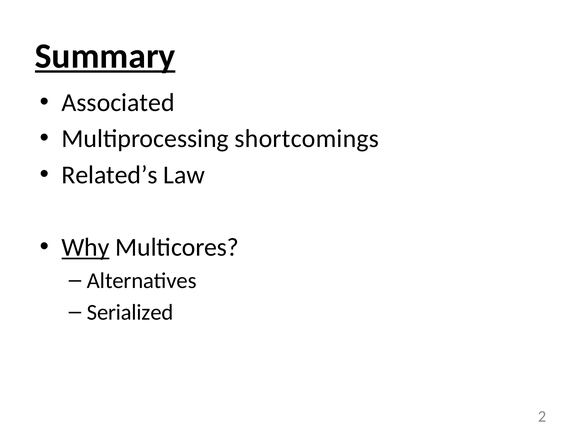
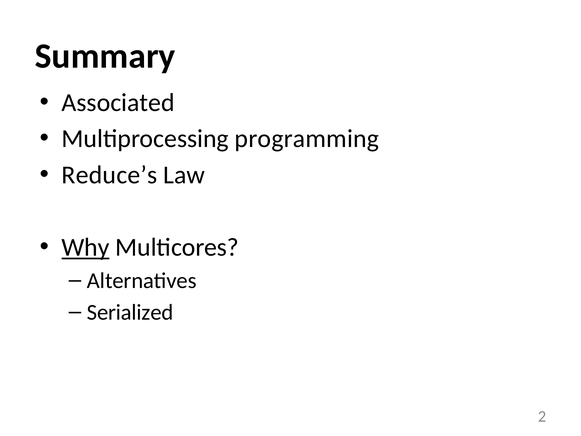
Summary underline: present -> none (105, 56)
shortcomings: shortcomings -> programming (307, 139)
Related’s: Related’s -> Reduce’s (109, 175)
